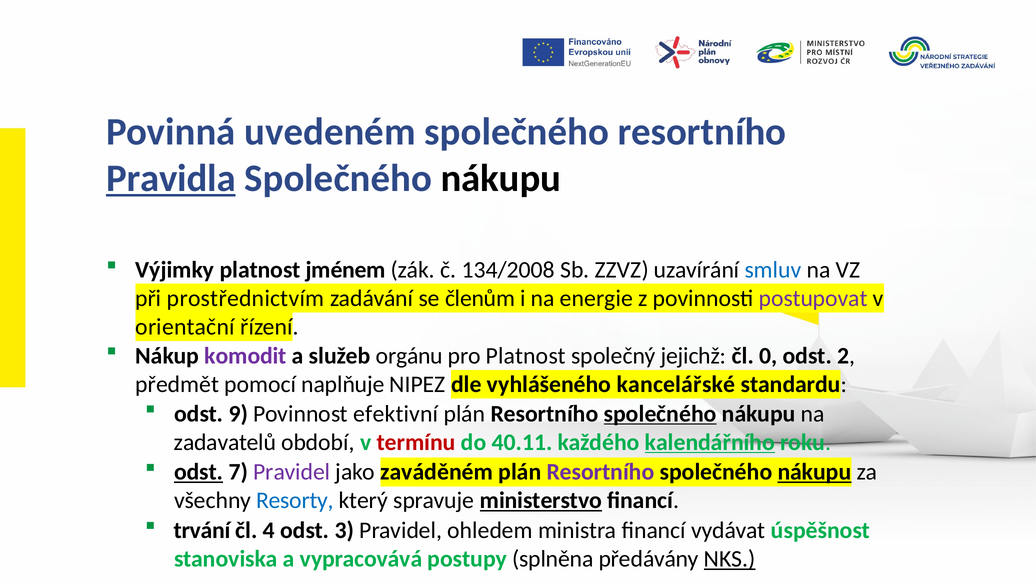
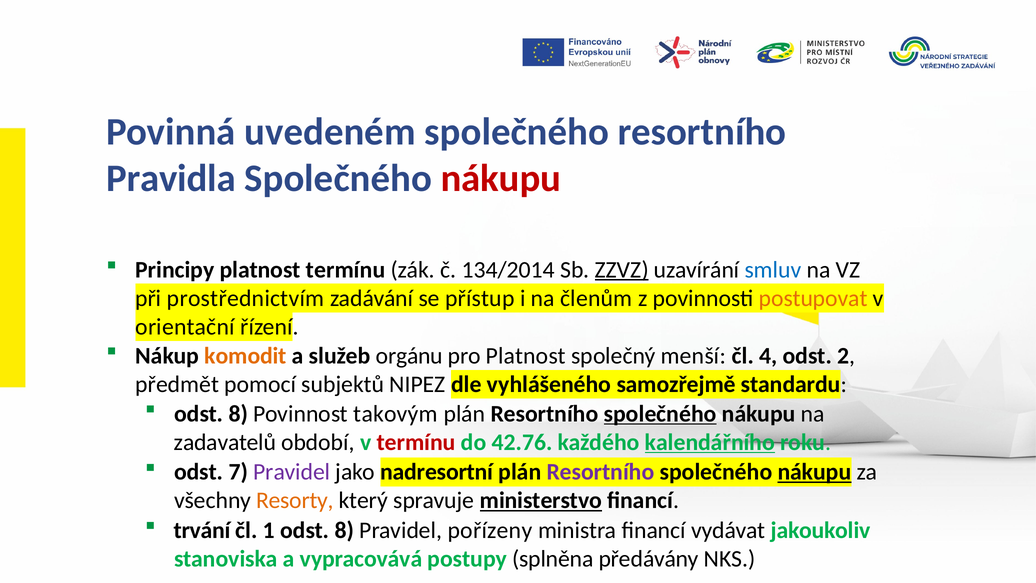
Pravidla underline: present -> none (171, 178)
nákupu colour: black -> red (501, 178)
Výjimky: Výjimky -> Principy (175, 270)
platnost jménem: jménem -> termínu (346, 270)
134/2008: 134/2008 -> 134/2014 (508, 270)
ZZVZ underline: none -> present (622, 270)
členům: členům -> přístup (480, 298)
energie: energie -> členům (596, 298)
postupovat colour: purple -> orange (813, 298)
komodit colour: purple -> orange (246, 356)
jejichž: jejichž -> menší (693, 356)
0: 0 -> 4 (768, 356)
naplňuje: naplňuje -> subjektů (343, 384)
kancelářské: kancelářské -> samozřejmě (676, 384)
9: 9 -> 8 (238, 414)
efektivní: efektivní -> takovým (396, 414)
40.11: 40.11 -> 42.76 (522, 442)
odst underline: present -> none (199, 472)
zaváděném: zaváděném -> nadresortní (437, 472)
Resorty colour: blue -> orange (295, 500)
4: 4 -> 1 (269, 530)
3: 3 -> 8 (344, 530)
ohledem: ohledem -> pořízeny (490, 530)
úspěšnost: úspěšnost -> jakoukoliv (821, 530)
NKS underline: present -> none (730, 559)
